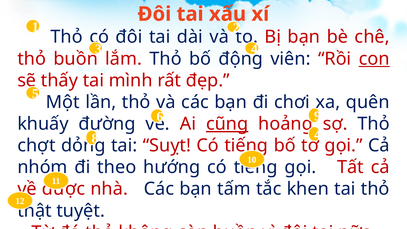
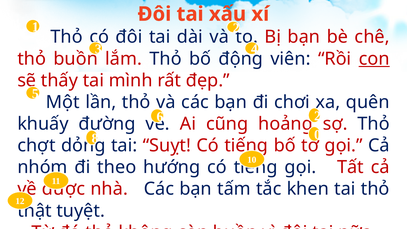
9: 9 -> 2 (318, 116)
cũng underline: present -> none (227, 124)
4: 4 -> 0 (318, 135)
